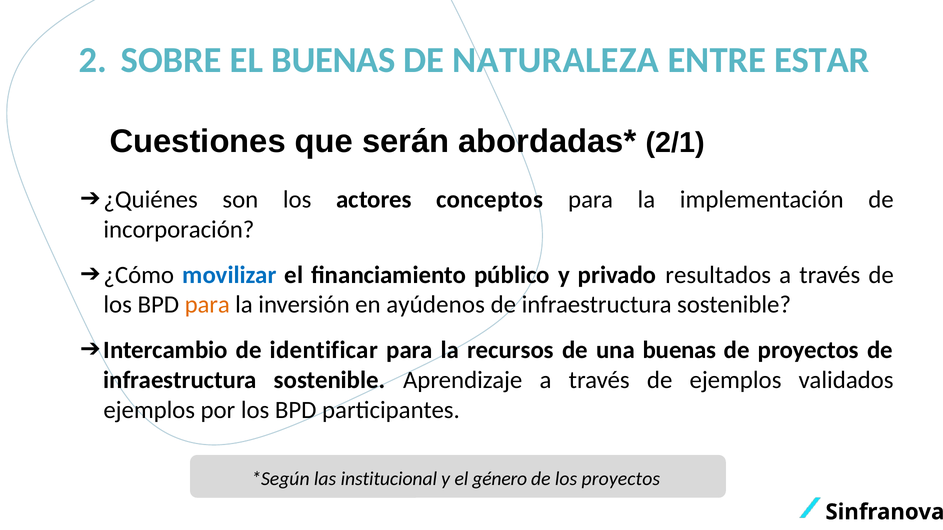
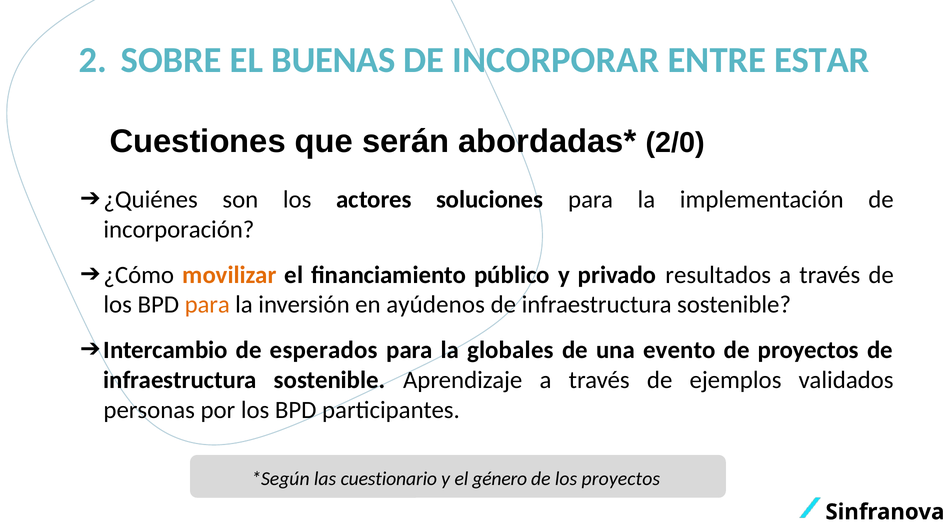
NATURALEZA: NATURALEZA -> INCORPORAR (556, 60)
2/1: 2/1 -> 2/0 (675, 143)
conceptos: conceptos -> soluciones (490, 200)
movilizar colour: blue -> orange (229, 275)
identificar: identificar -> esperados (324, 351)
recursos: recursos -> globales (510, 351)
una buenas: buenas -> evento (679, 351)
ejemplos: ejemplos -> personas (149, 410)
institucional: institucional -> cuestionario (389, 479)
